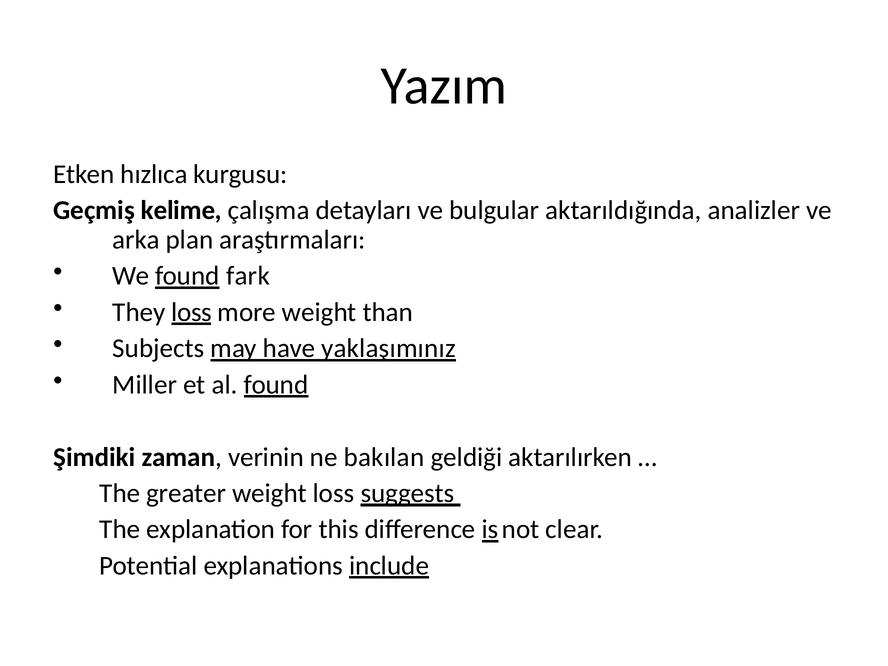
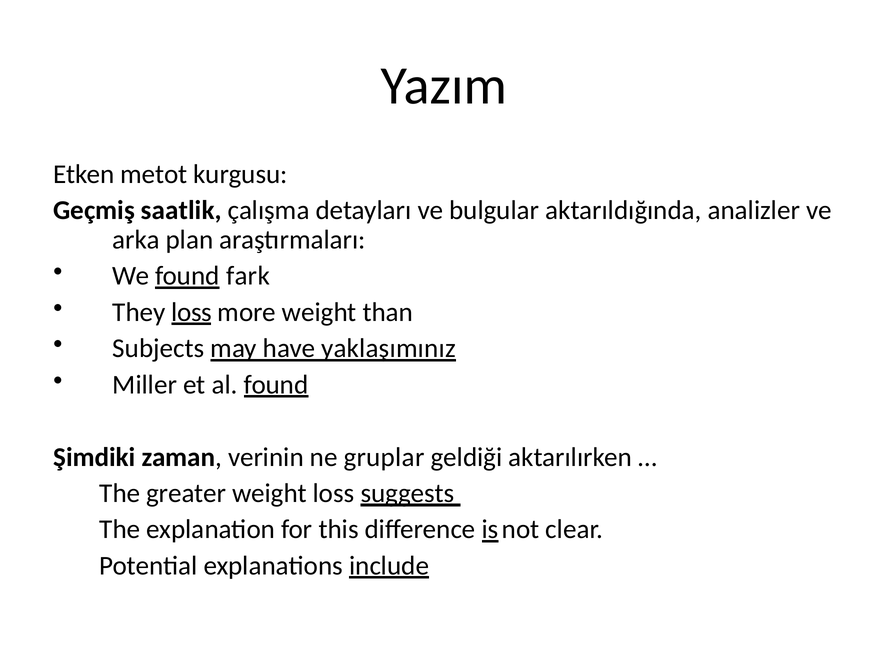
hızlıca: hızlıca -> metot (154, 174)
kelime: kelime -> saatlik (181, 211)
bakılan: bakılan -> gruplar (384, 457)
